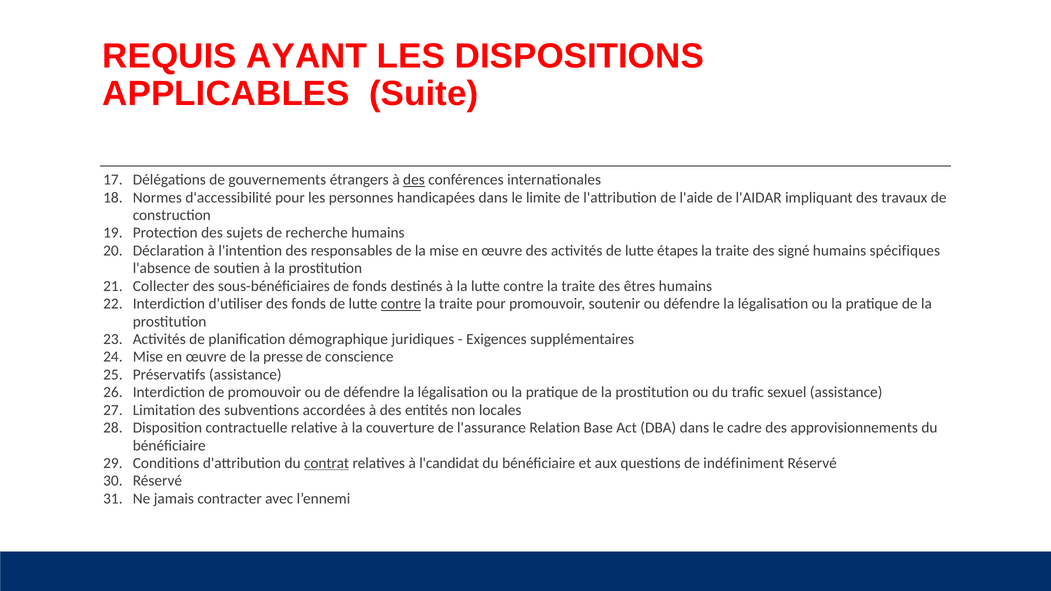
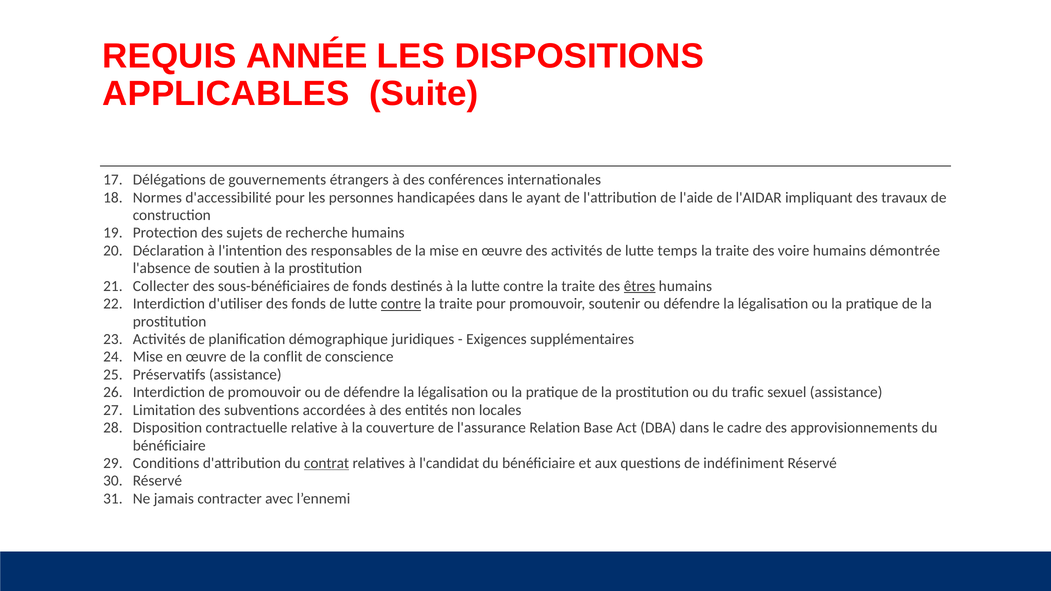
AYANT: AYANT -> ANNÉE (307, 56)
des underline: present -> none (414, 180)
limite: limite -> ayant (543, 198)
étapes: étapes -> temps (677, 251)
signé: signé -> voire (794, 251)
spécifiques: spécifiques -> démontrée (905, 251)
êtres underline: none -> present (640, 286)
presse: presse -> conflit (283, 357)
